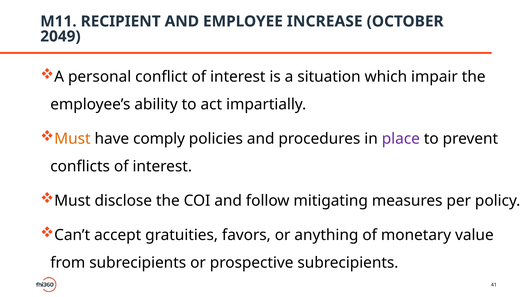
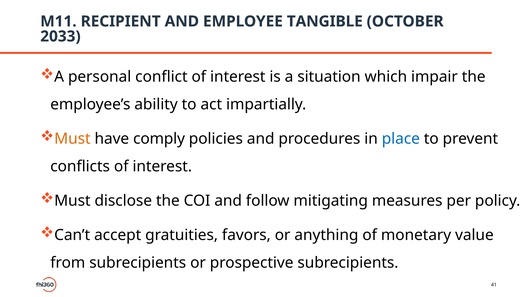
INCREASE: INCREASE -> TANGIBLE (325, 21)
2049: 2049 -> 2033 (60, 36)
place colour: purple -> blue (401, 139)
